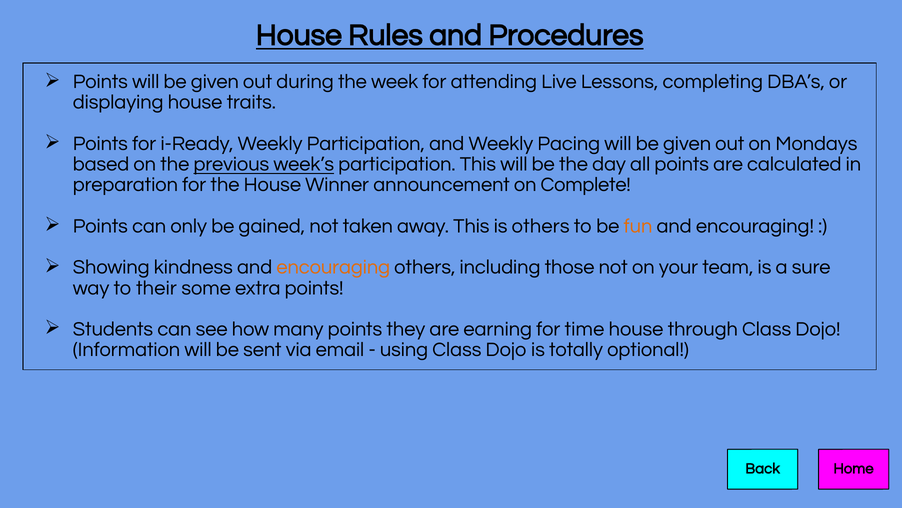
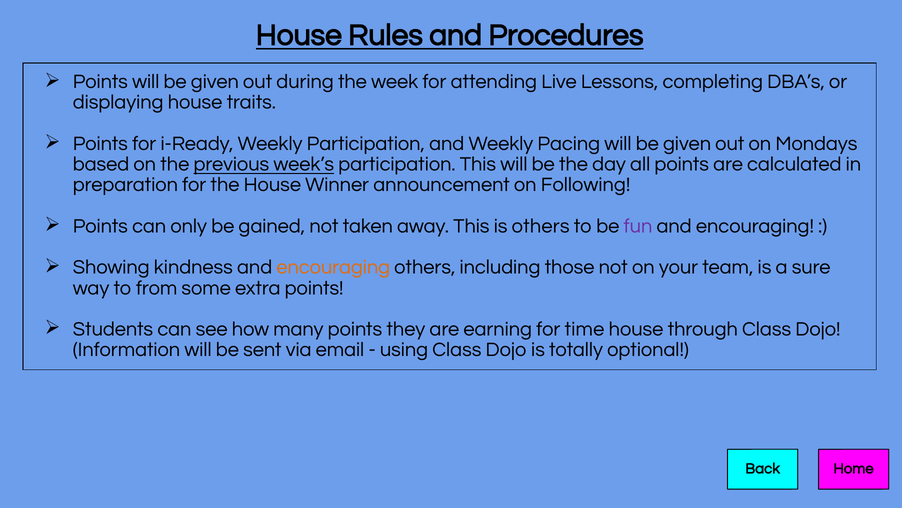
Complete: Complete -> Following (586, 185)
fun colour: orange -> purple (638, 226)
their: their -> from (157, 288)
